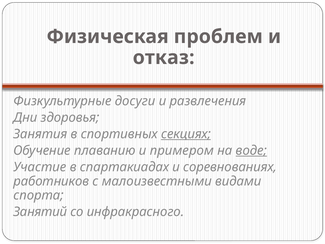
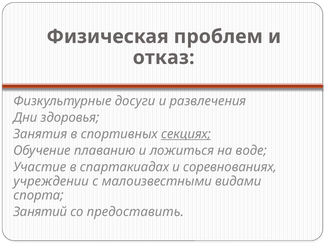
примером: примером -> ложиться (182, 150)
воде underline: present -> none (251, 150)
работников: работников -> учреждении (51, 181)
инфракрасного: инфракрасного -> предоставить (135, 212)
